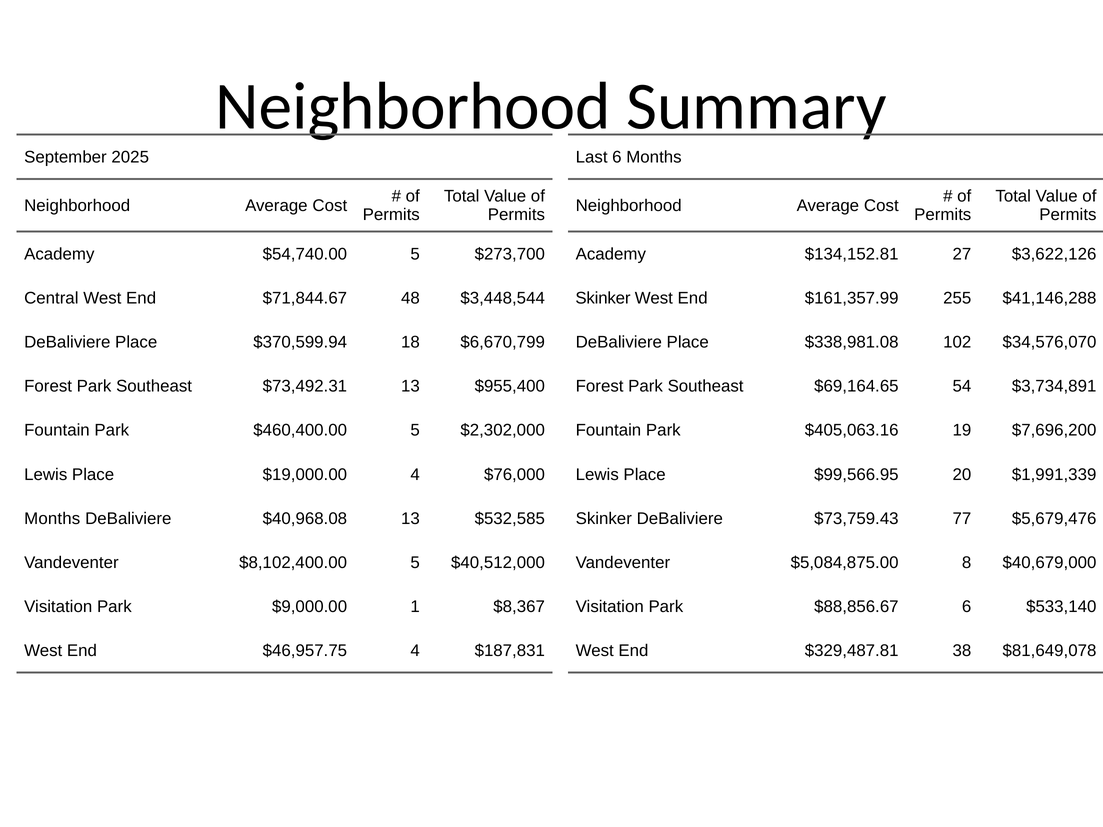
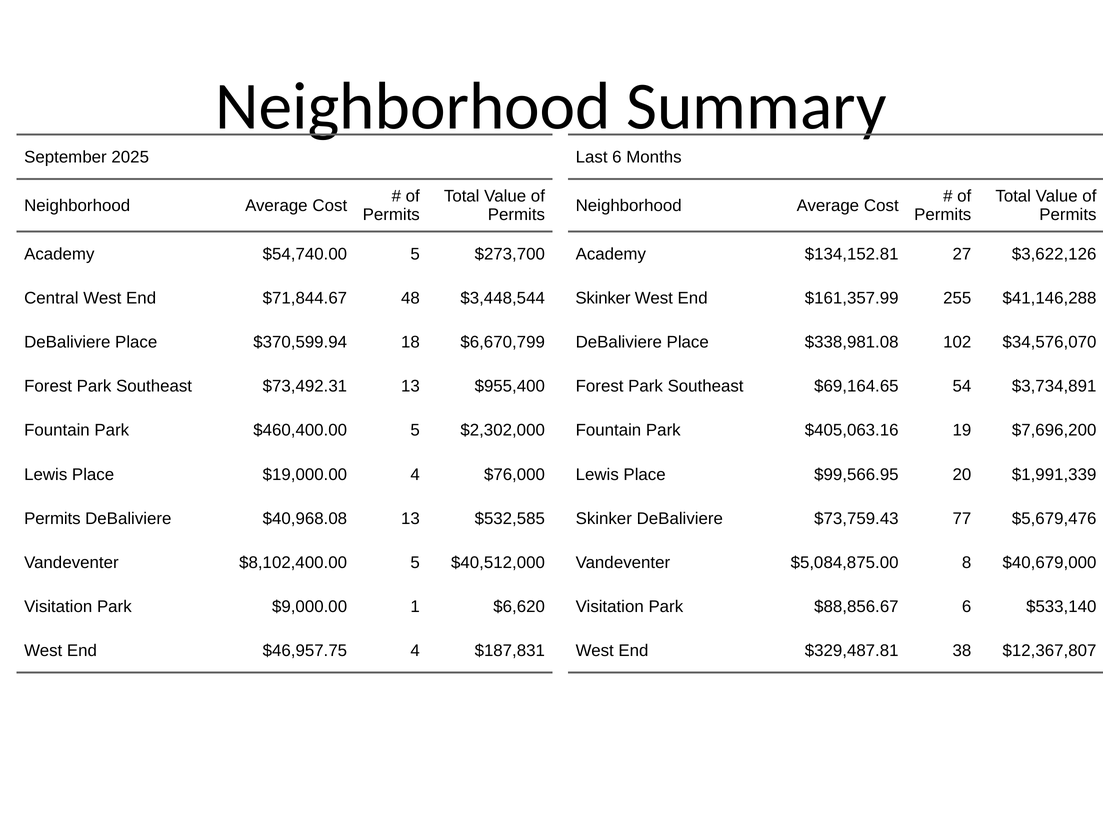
Months: Months -> Permits (52, 519)
$8,367: $8,367 -> $6,620 (519, 607)
$81,649,078: $81,649,078 -> $12,367,807 (1049, 651)
